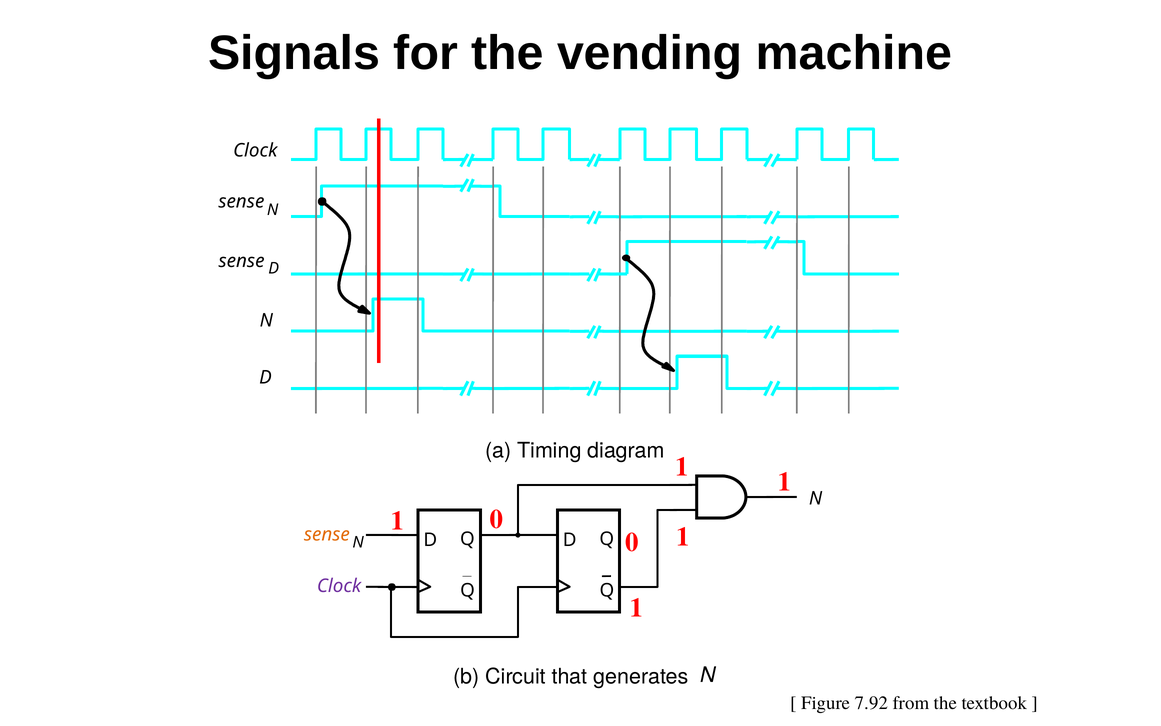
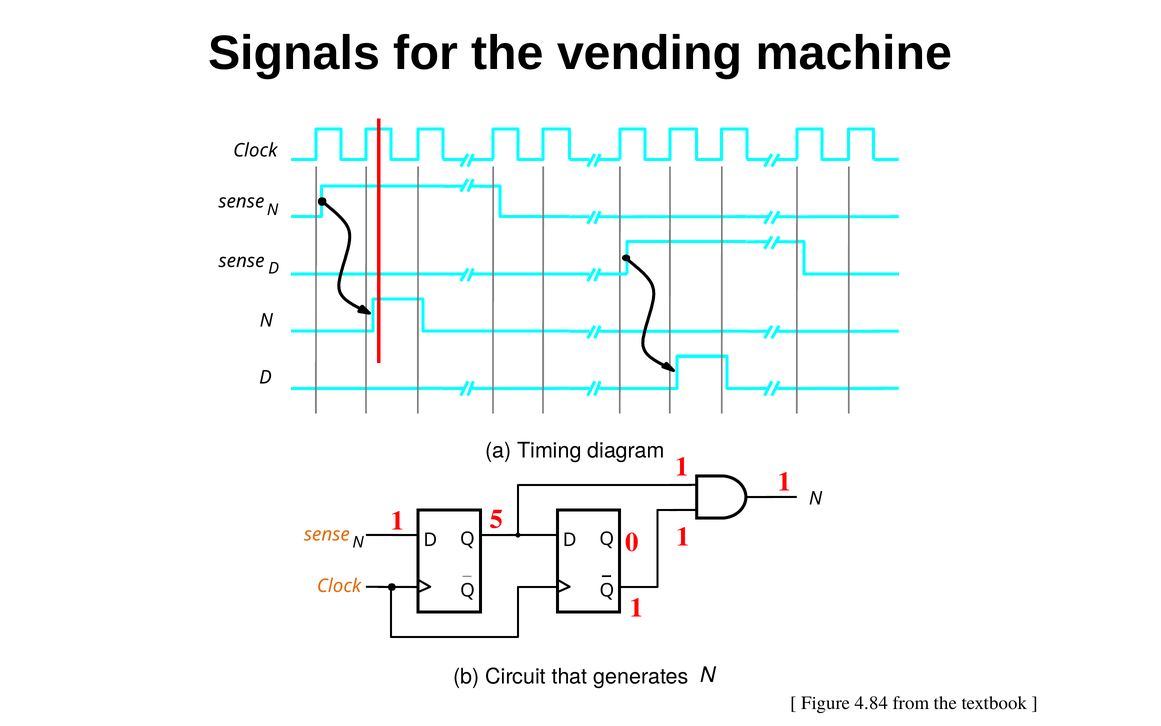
0: 0 -> 5 (496, 519)
Clock colour: purple -> orange (339, 586)
7.92: 7.92 -> 4.84 (871, 703)
